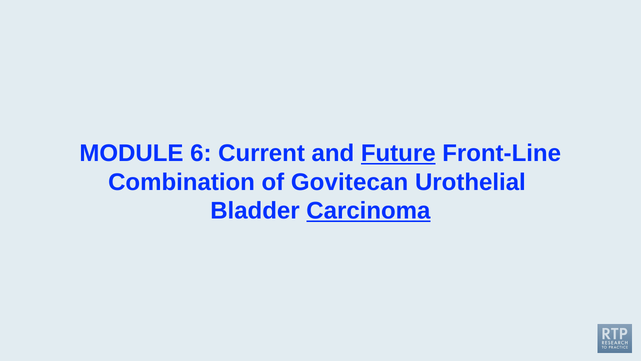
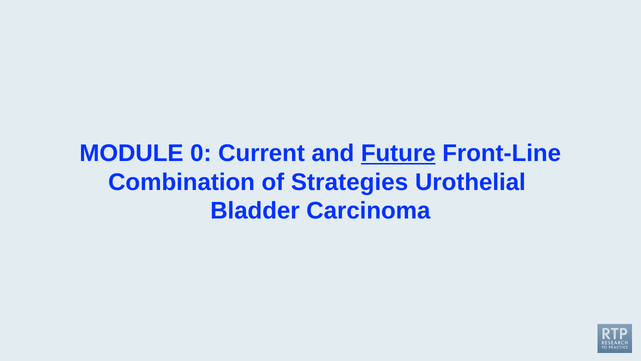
6: 6 -> 0 (201, 153)
Govitecan: Govitecan -> Strategies (350, 182)
Carcinoma underline: present -> none (368, 211)
